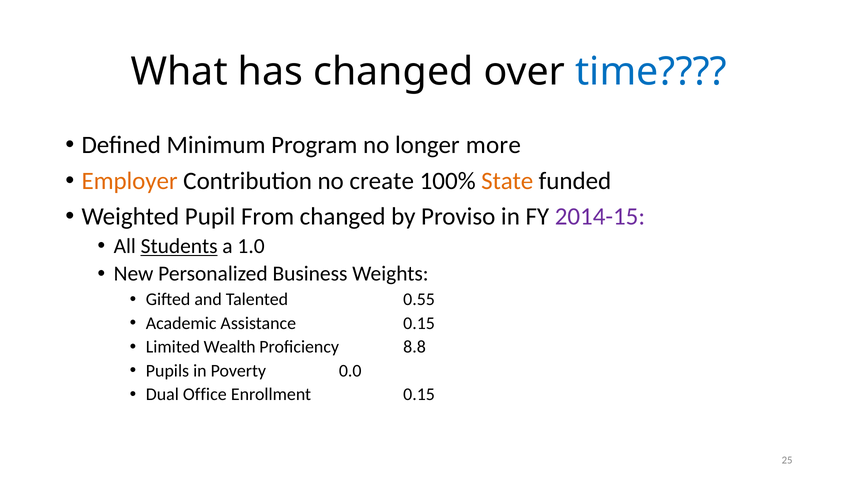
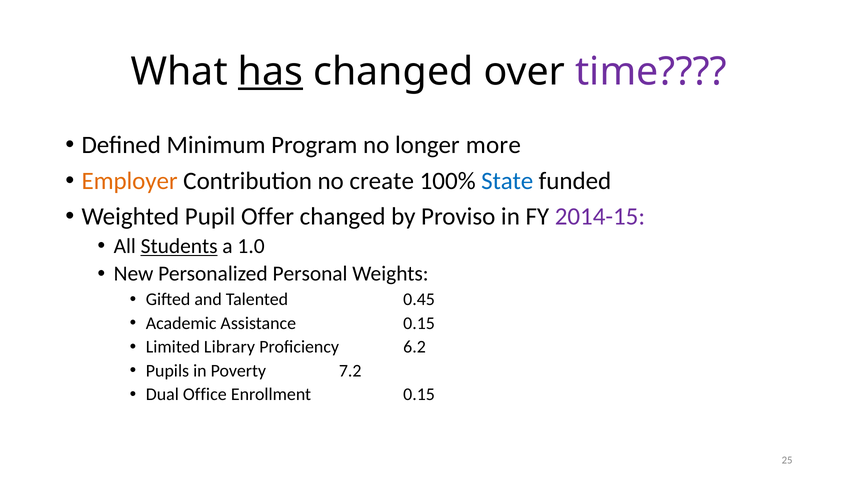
has underline: none -> present (270, 72)
time colour: blue -> purple (651, 72)
State colour: orange -> blue (507, 181)
From: From -> Offer (268, 217)
Business: Business -> Personal (310, 274)
0.55: 0.55 -> 0.45 (419, 300)
Wealth: Wealth -> Library (229, 347)
8.8: 8.8 -> 6.2 (415, 347)
0.0: 0.0 -> 7.2 (350, 371)
